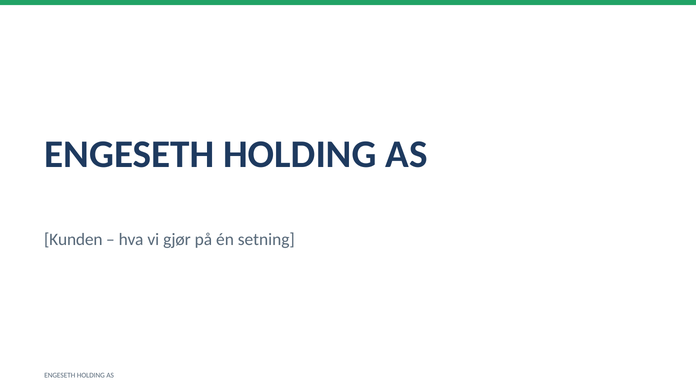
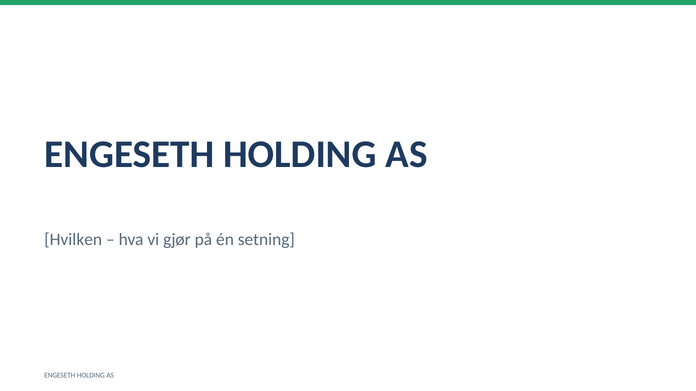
Kunden: Kunden -> Hvilken (73, 240)
